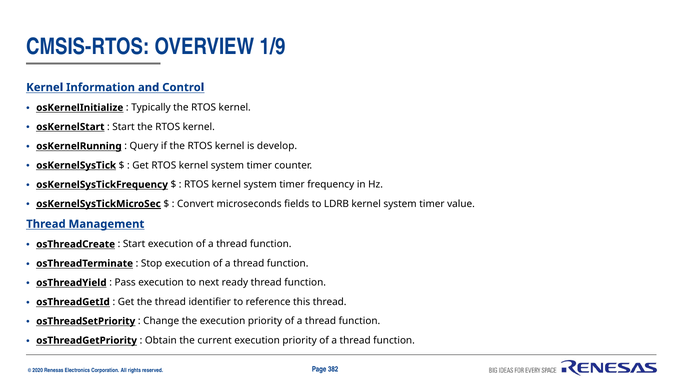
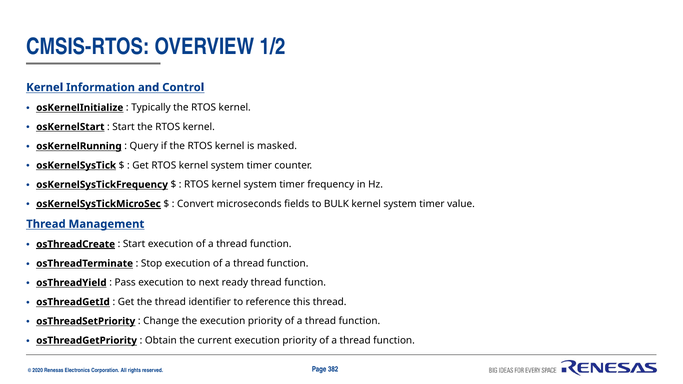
1/9: 1/9 -> 1/2 (273, 47)
develop: develop -> masked (277, 146)
LDRB: LDRB -> BULK (336, 204)
osThreadCreate underline: none -> present (76, 244)
